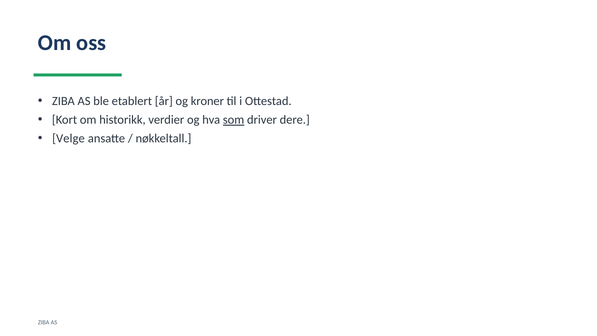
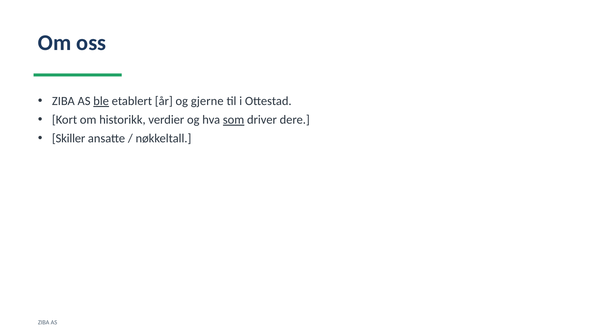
ble underline: none -> present (101, 101)
kroner: kroner -> gjerne (207, 101)
Velge: Velge -> Skiller (69, 138)
